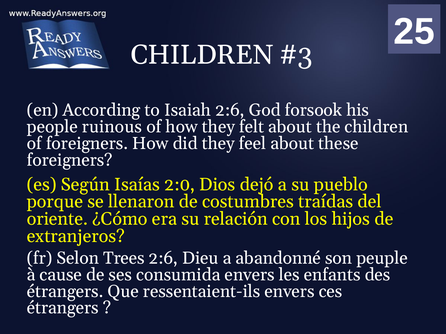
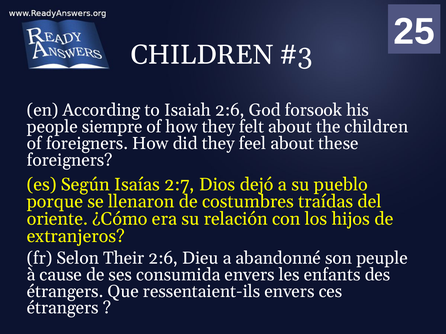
ruinous: ruinous -> siempre (112, 127)
2:0: 2:0 -> 2:7 (179, 185)
Trees: Trees -> Their (124, 258)
